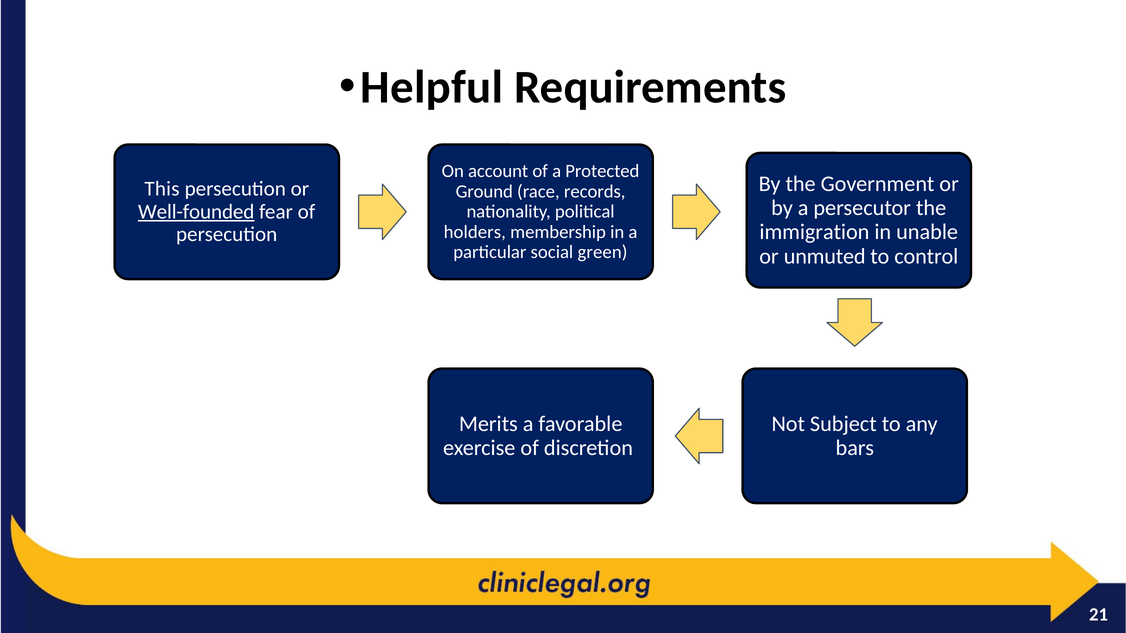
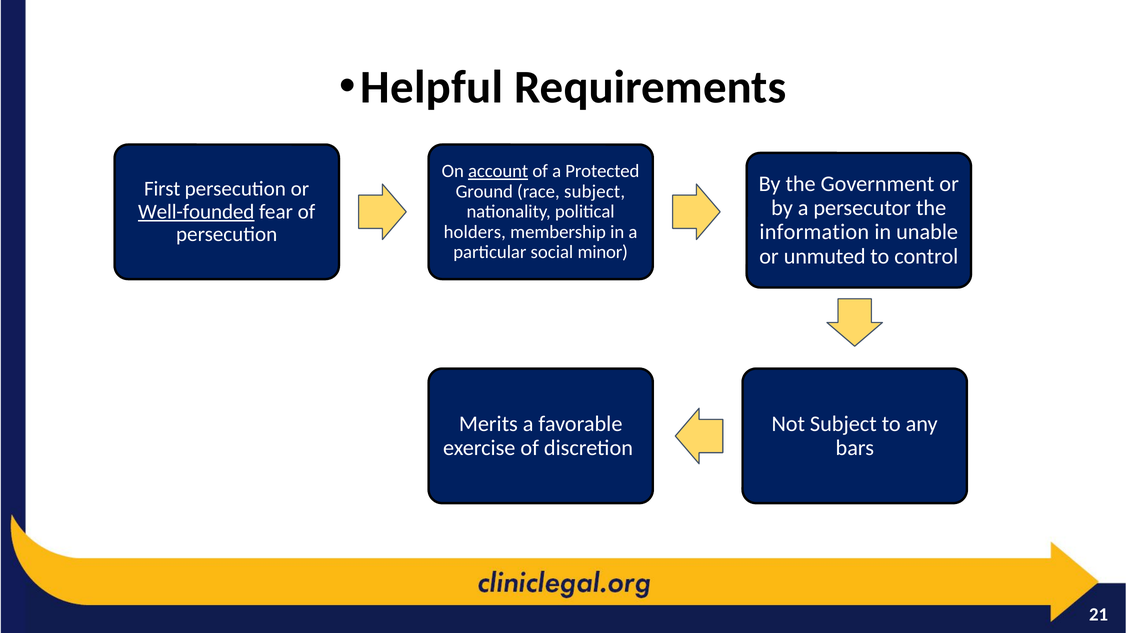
account underline: none -> present (498, 171)
This: This -> First (162, 189)
race records: records -> subject (595, 192)
immigration: immigration -> information (814, 232)
green: green -> minor (603, 252)
